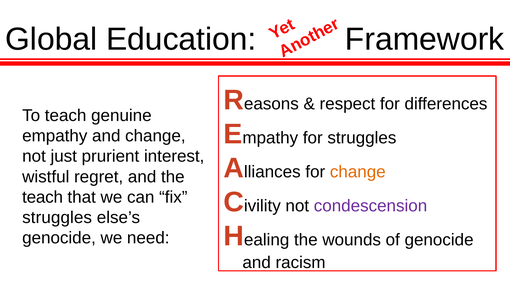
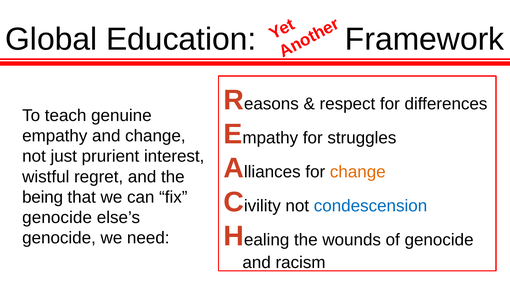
condescension colour: purple -> blue (371, 206)
teach: teach -> being (43, 197)
struggles: struggles -> genocide (57, 218)
